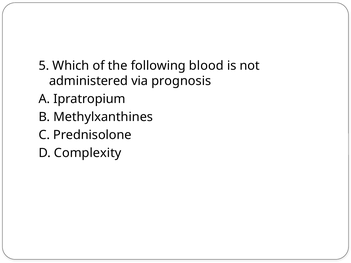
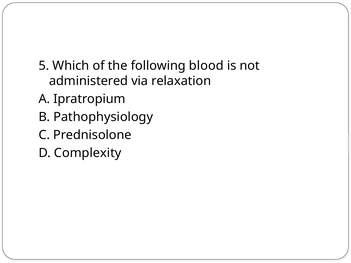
prognosis: prognosis -> relaxation (181, 81)
Methylxanthines: Methylxanthines -> Pathophysiology (103, 117)
